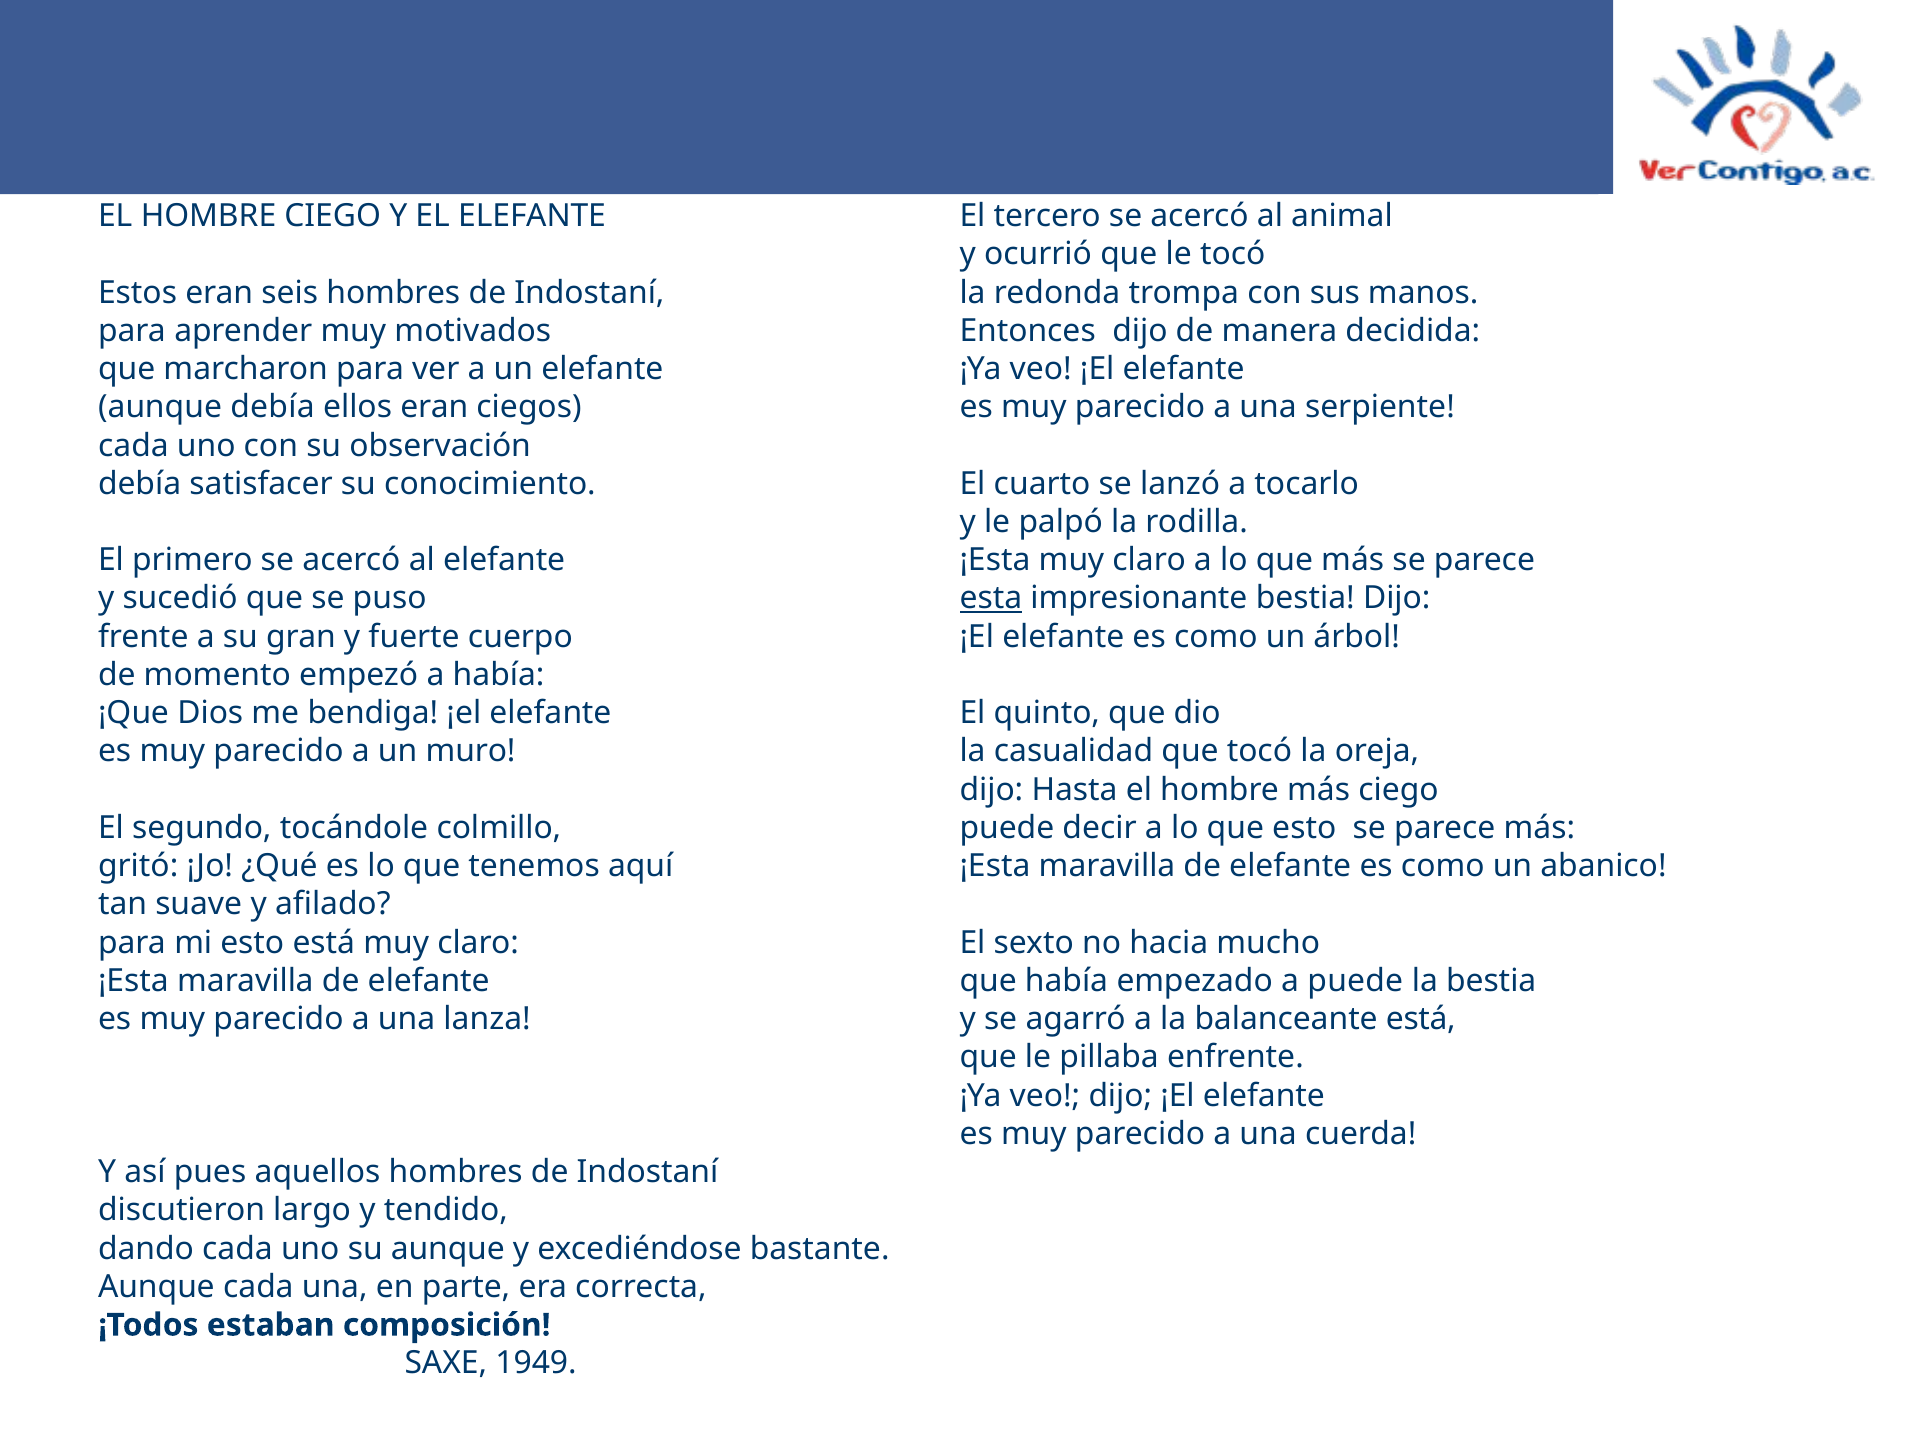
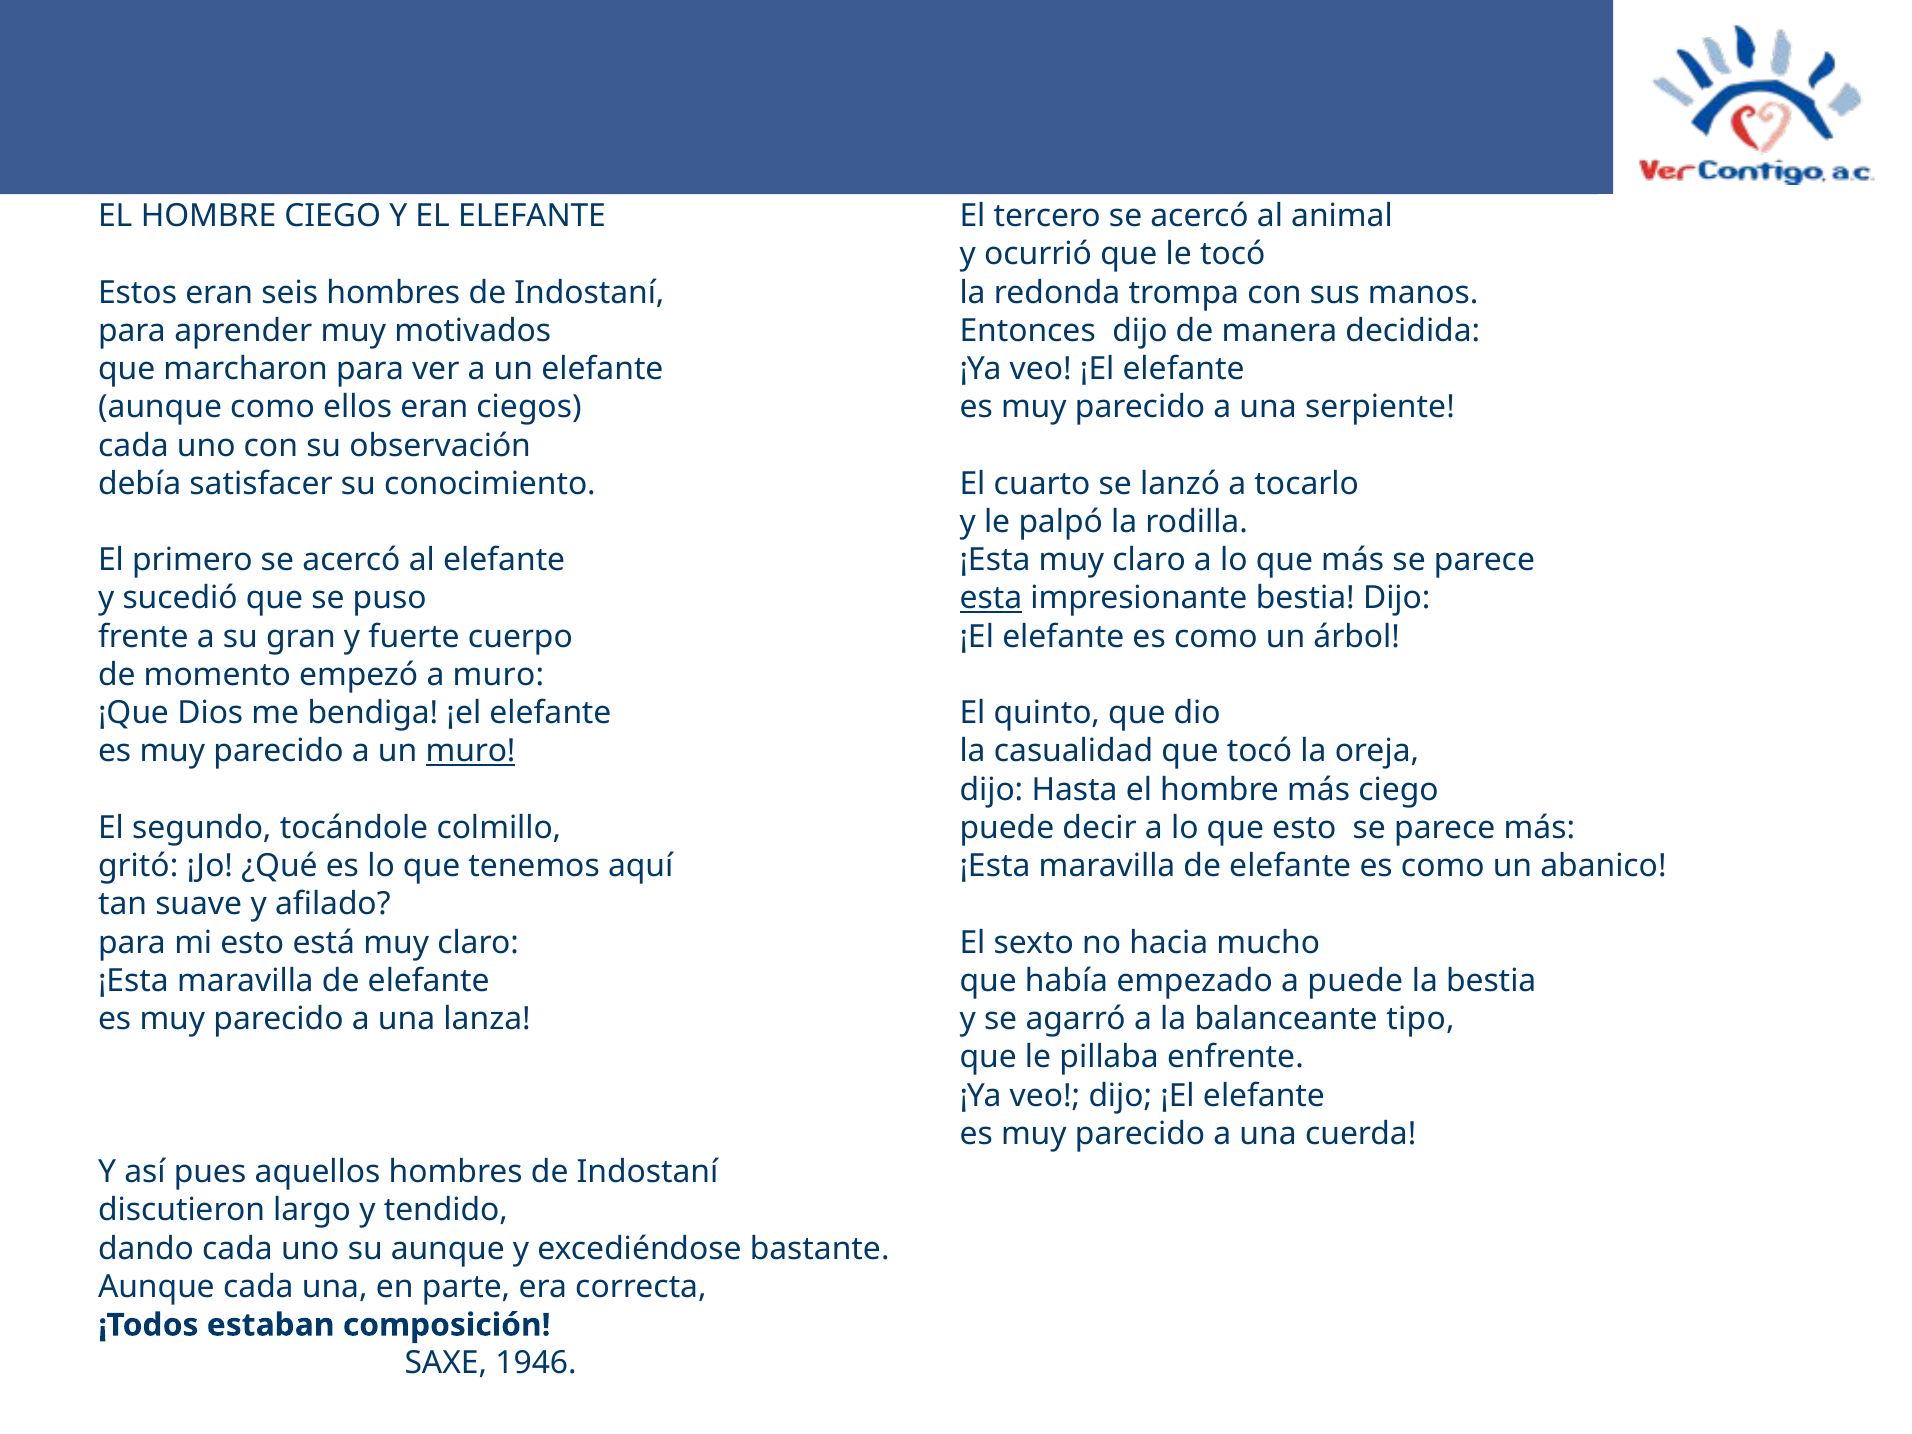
aunque debía: debía -> como (272, 407)
a había: había -> muro (498, 675)
muro underline: none -> present (471, 751)
balanceante está: está -> tipo (1421, 1019)
1949: 1949 -> 1946 (536, 1363)
